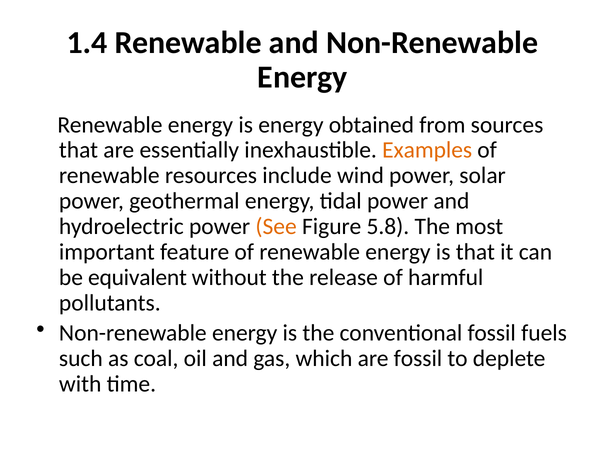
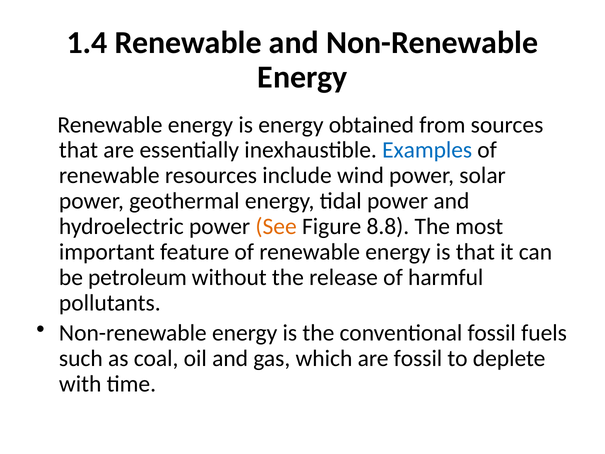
Examples colour: orange -> blue (427, 150)
5.8: 5.8 -> 8.8 (388, 226)
equivalent: equivalent -> petroleum (137, 277)
